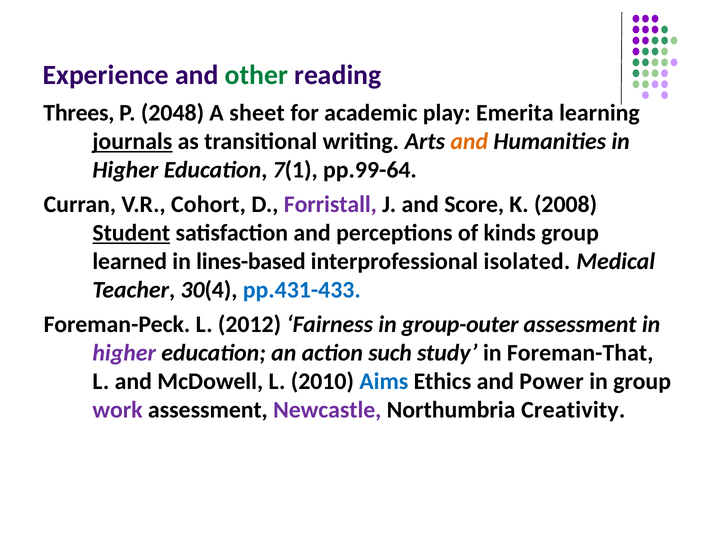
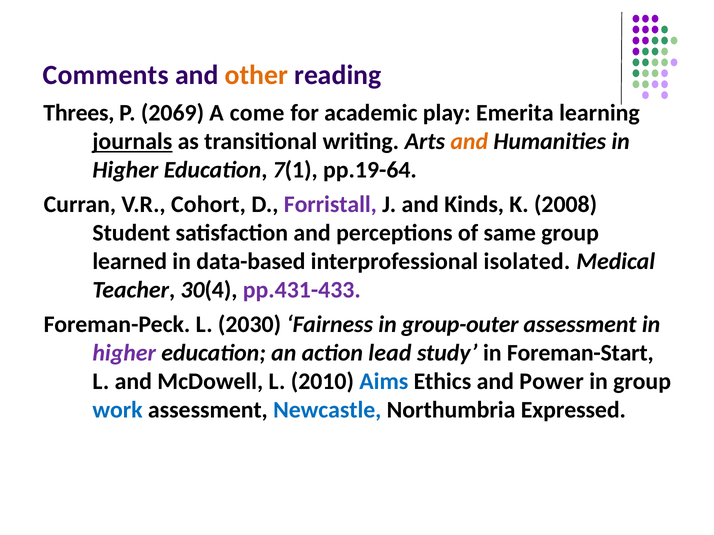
Experience: Experience -> Comments (106, 75)
other colour: green -> orange (257, 75)
2048: 2048 -> 2069 (173, 113)
sheet: sheet -> come (257, 113)
pp.99-64: pp.99-64 -> pp.19-64 (370, 170)
Score: Score -> Kinds (474, 205)
Student underline: present -> none (131, 233)
kinds: kinds -> same (510, 233)
lines-based: lines-based -> data-based (251, 262)
pp.431-433 colour: blue -> purple (302, 290)
2012: 2012 -> 2030 (250, 325)
such: such -> lead (390, 353)
Foreman-That: Foreman-That -> Foreman-Start (580, 353)
work colour: purple -> blue (118, 411)
Newcastle colour: purple -> blue (327, 411)
Creativity: Creativity -> Expressed (573, 411)
